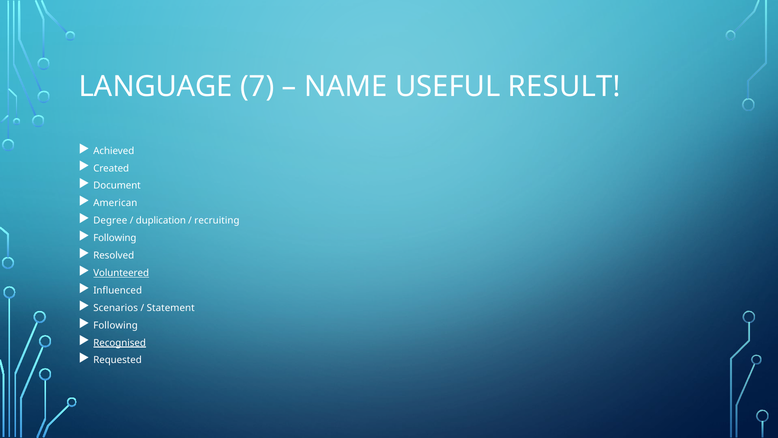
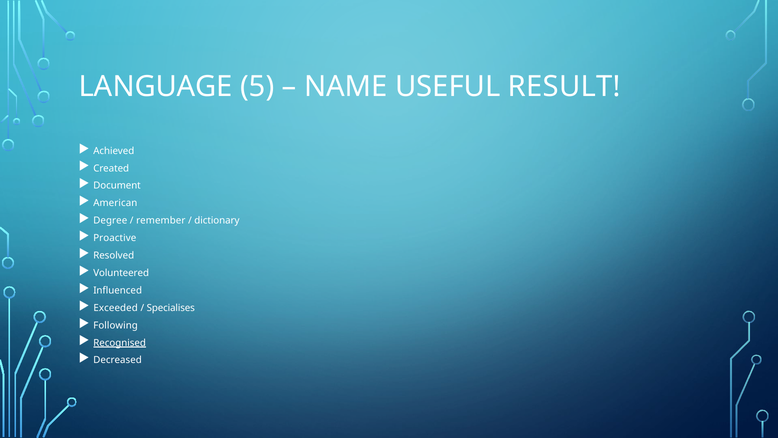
7: 7 -> 5 (257, 86)
duplication: duplication -> remember (161, 220)
recruiting: recruiting -> dictionary (217, 220)
Following: Following -> Proactive (115, 238)
Volunteered underline: present -> none (121, 273)
Scenarios: Scenarios -> Exceeded (116, 308)
Statement: Statement -> Specialises (171, 308)
Requested: Requested -> Decreased (118, 360)
